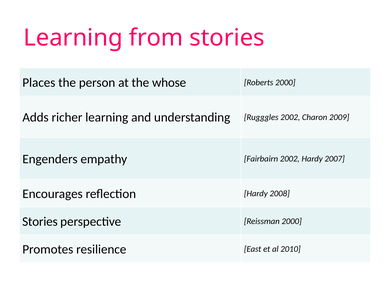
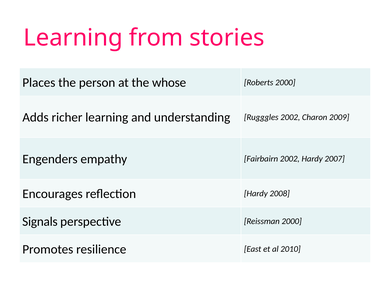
Stories: Stories -> Signals (40, 222)
